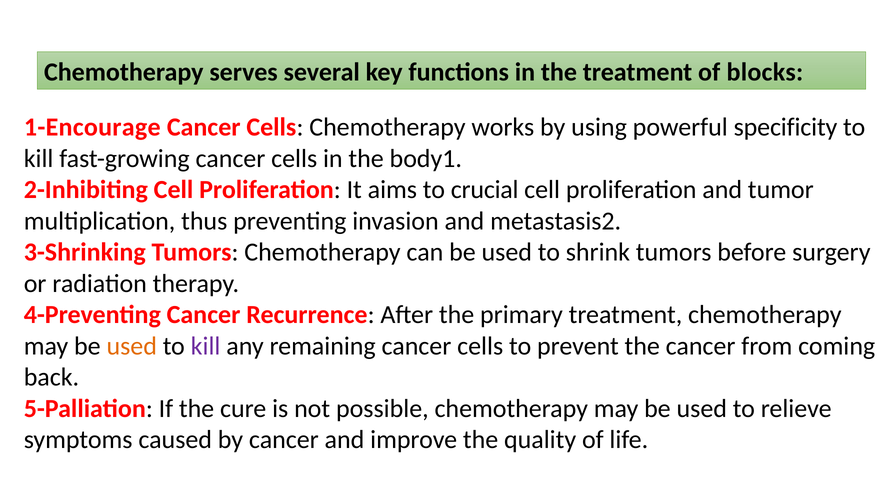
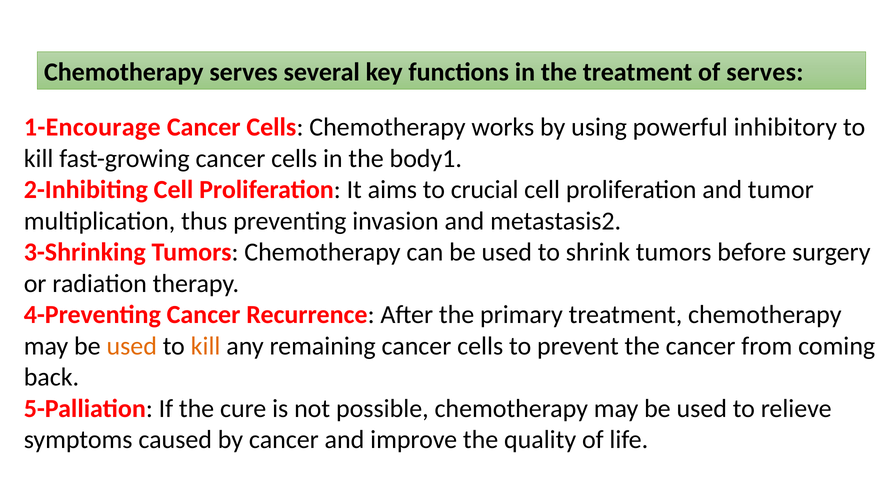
of blocks: blocks -> serves (765, 72)
specificity: specificity -> inhibitory (785, 127)
kill colour: purple -> orange (206, 346)
